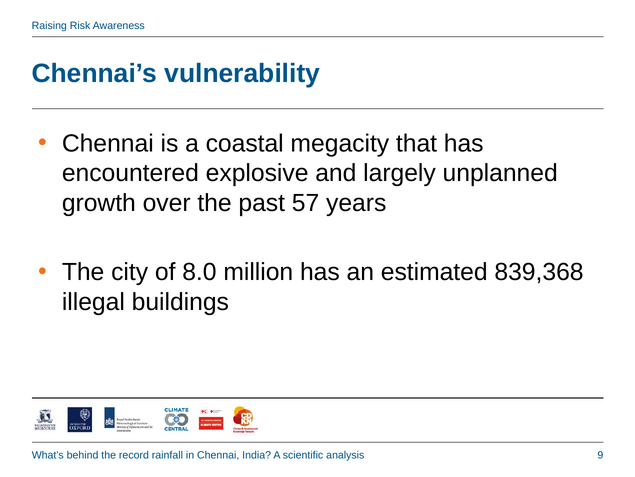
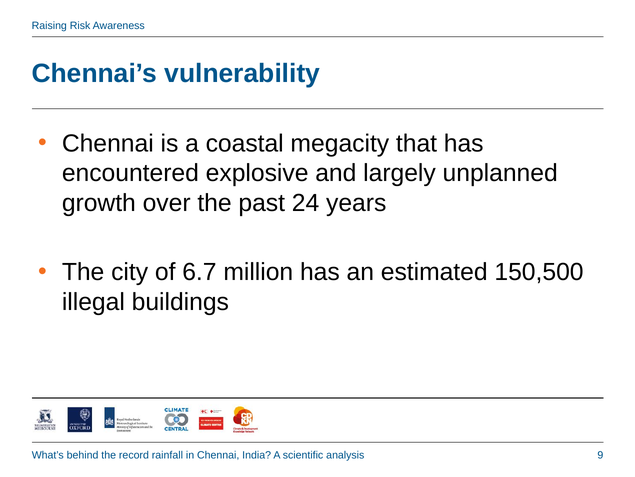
57: 57 -> 24 (306, 203)
8.0: 8.0 -> 6.7 (199, 272)
839,368: 839,368 -> 150,500 (539, 272)
